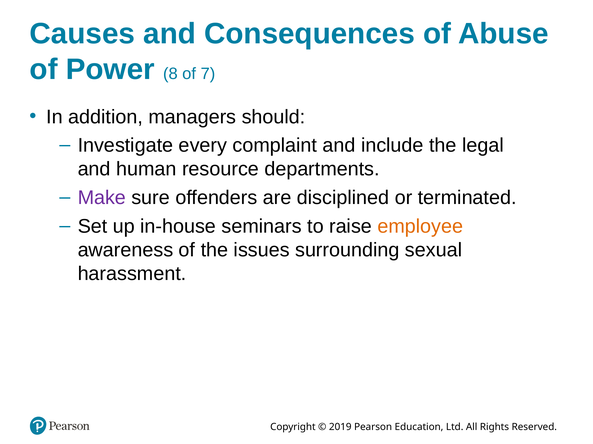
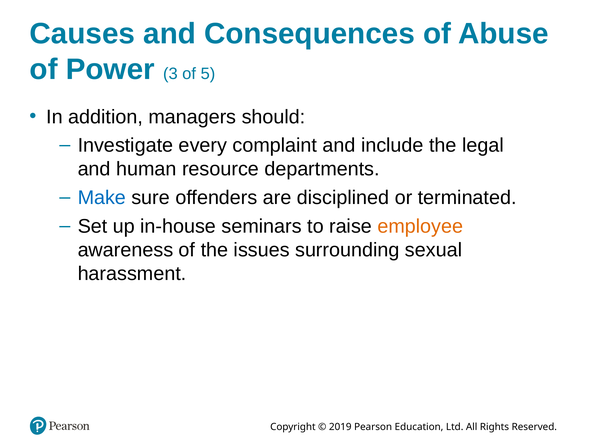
8: 8 -> 3 (170, 74)
7: 7 -> 5 (208, 74)
Make colour: purple -> blue (102, 198)
